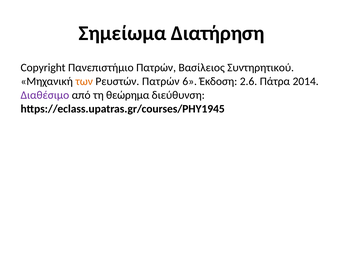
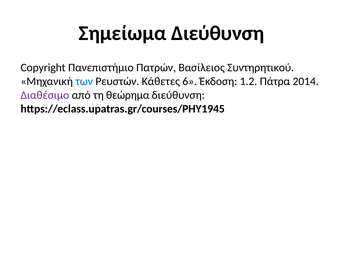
Σημείωμα Διατήρηση: Διατήρηση -> Διεύθυνση (218, 33)
των colour: orange -> blue (84, 81)
Ρευστών Πατρών: Πατρών -> Κάθετες (161, 81)
2.6: 2.6 -> 1.2 (249, 81)
